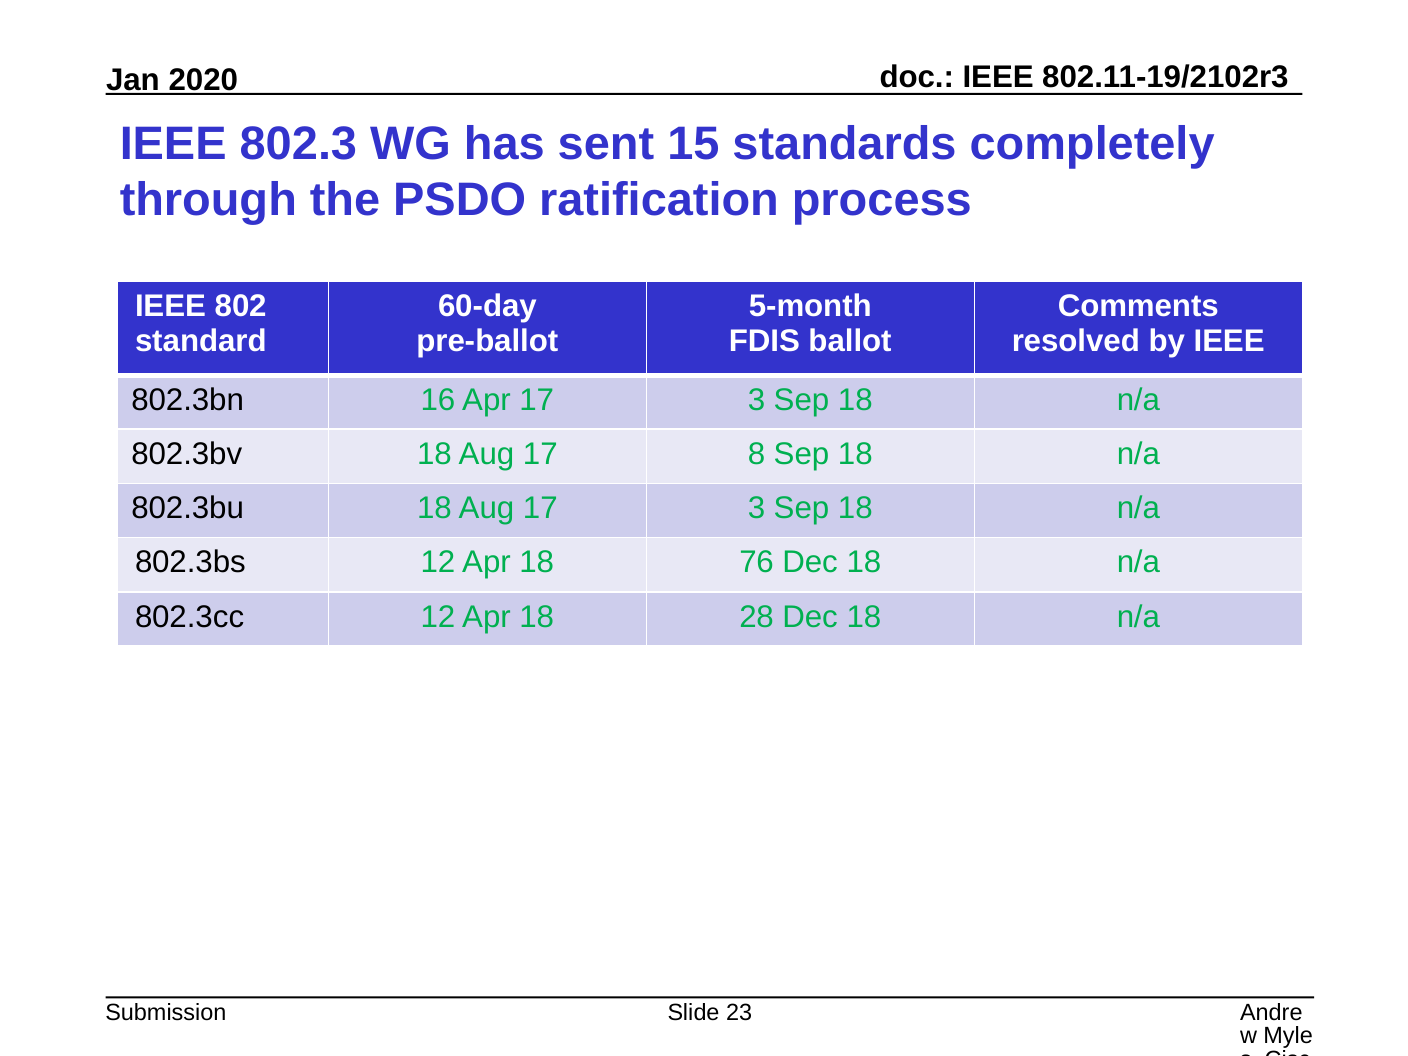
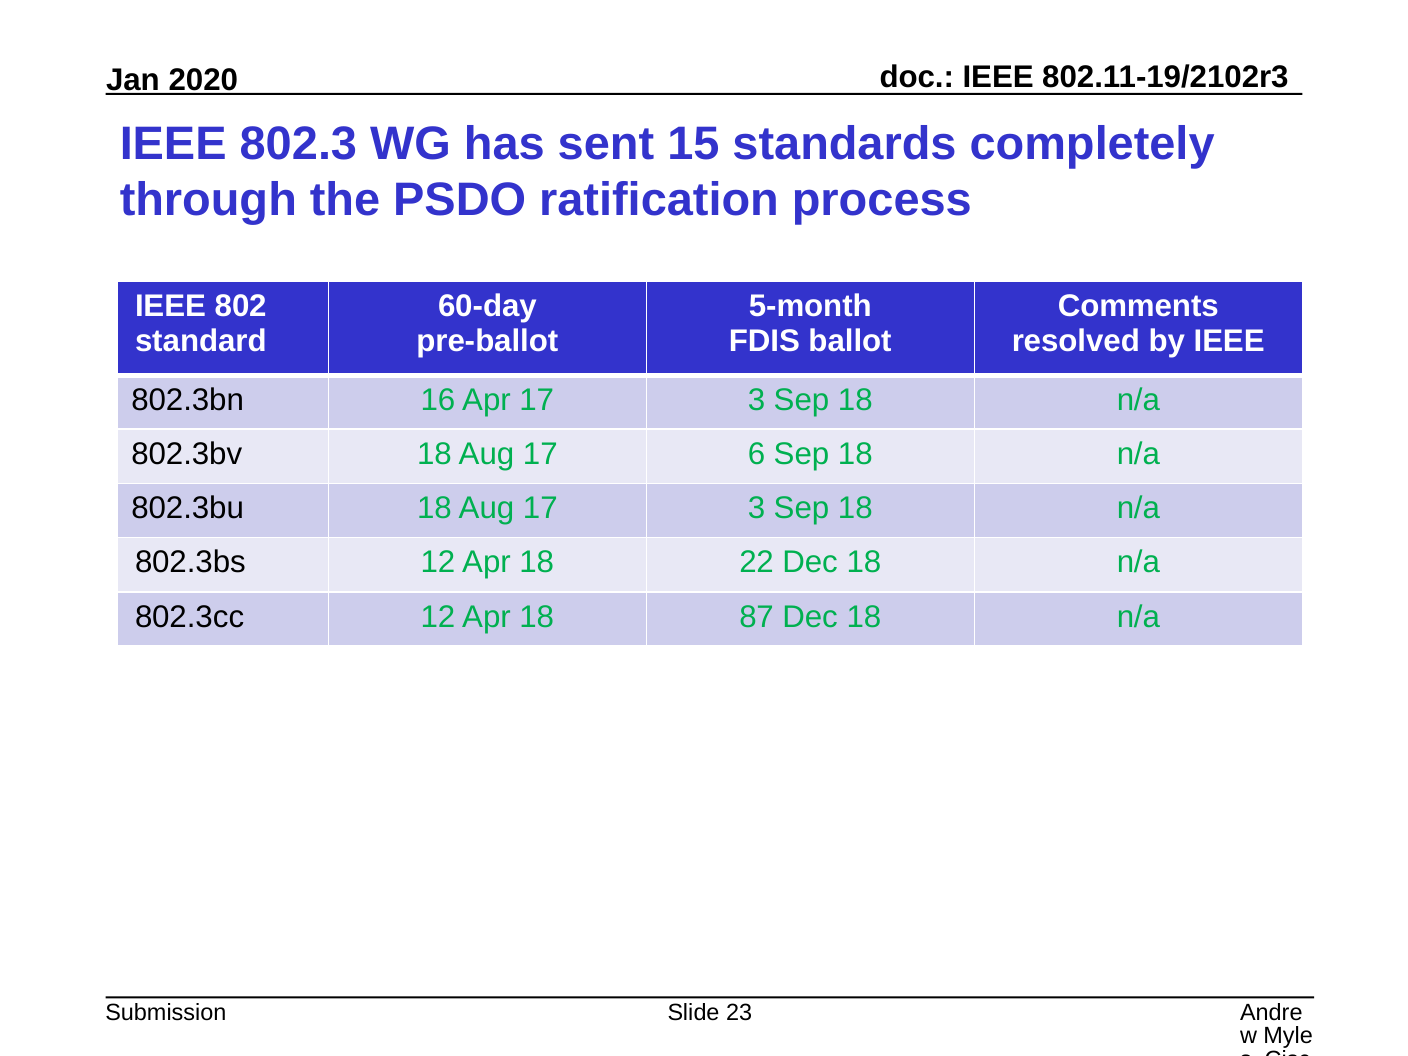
8: 8 -> 6 (757, 454)
76: 76 -> 22 (757, 563)
28: 28 -> 87 (757, 617)
